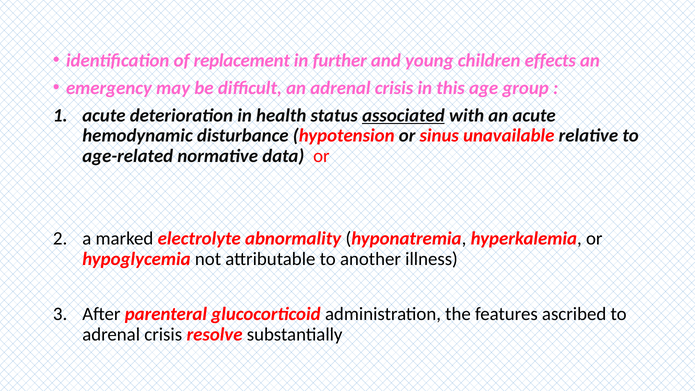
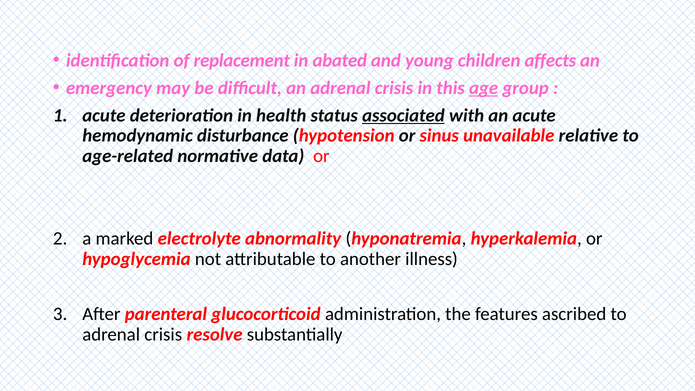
further: further -> abated (340, 60)
effects: effects -> affects (550, 60)
age underline: none -> present (484, 88)
